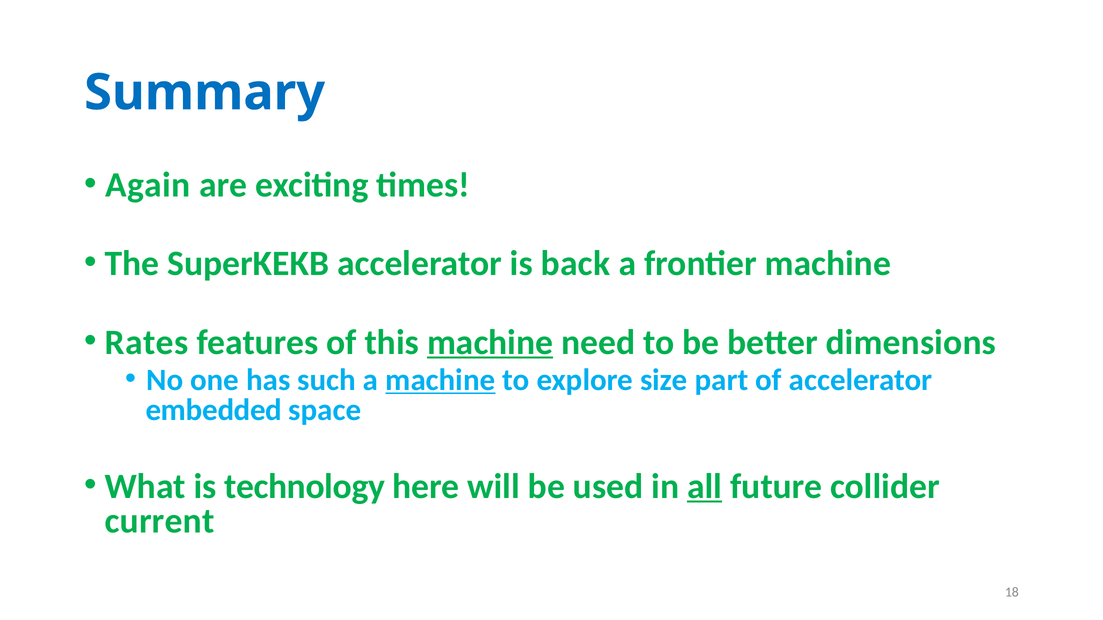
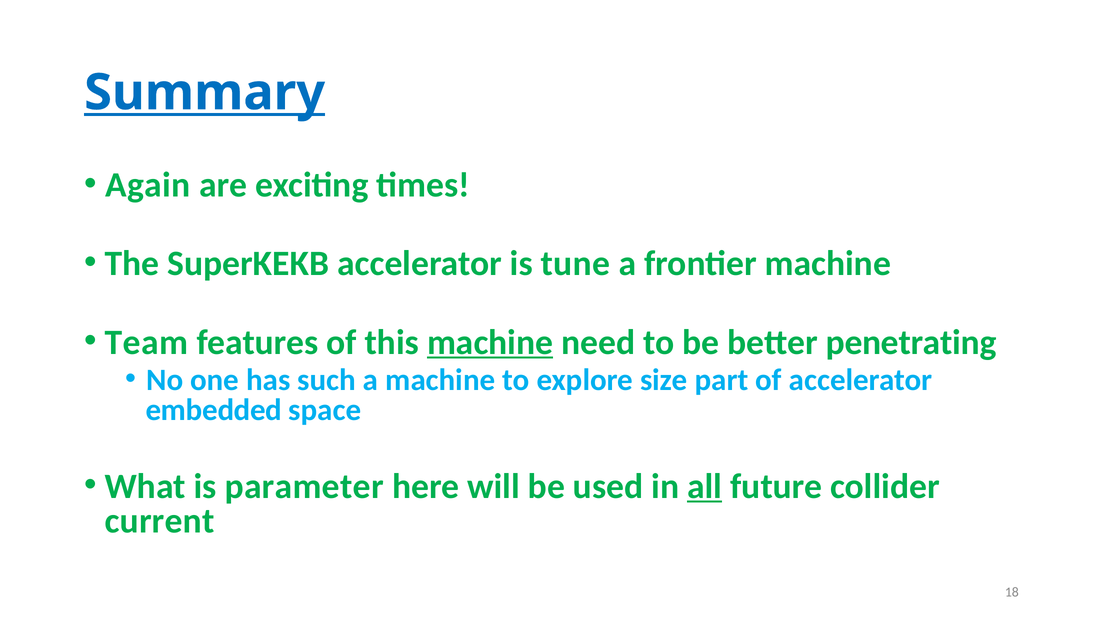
Summary underline: none -> present (205, 93)
back: back -> tune (575, 264)
Rates: Rates -> Team (147, 342)
dimensions: dimensions -> penetrating (911, 342)
machine underline: present -> none (440, 380)
technology: technology -> parameter (304, 487)
